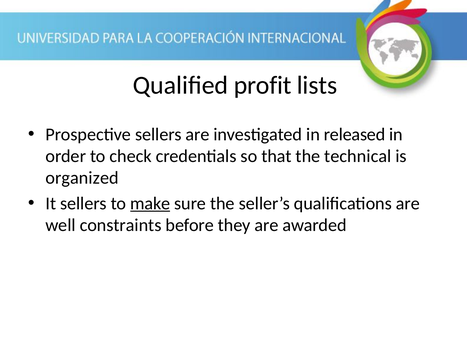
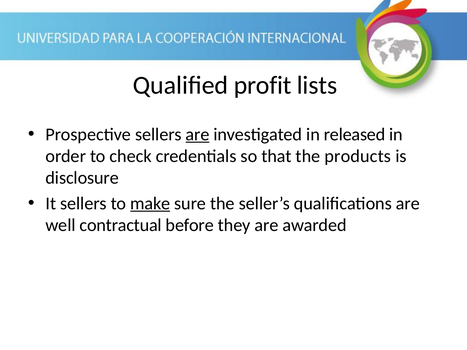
are underline: none -> present (198, 134)
technical: technical -> products (358, 156)
organized: organized -> disclosure (82, 178)
constraints: constraints -> contractual (121, 225)
